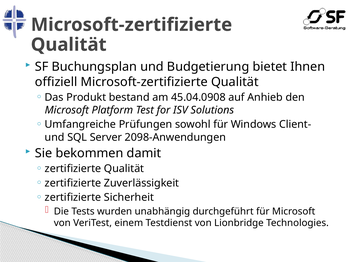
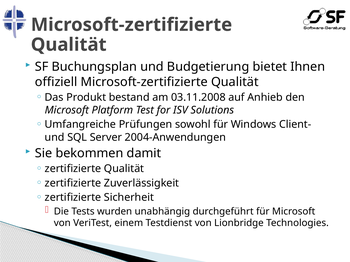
45.04.0908: 45.04.0908 -> 03.11.2008 (198, 97)
2098-Anwendungen: 2098-Anwendungen -> 2004-Anwendungen (175, 138)
